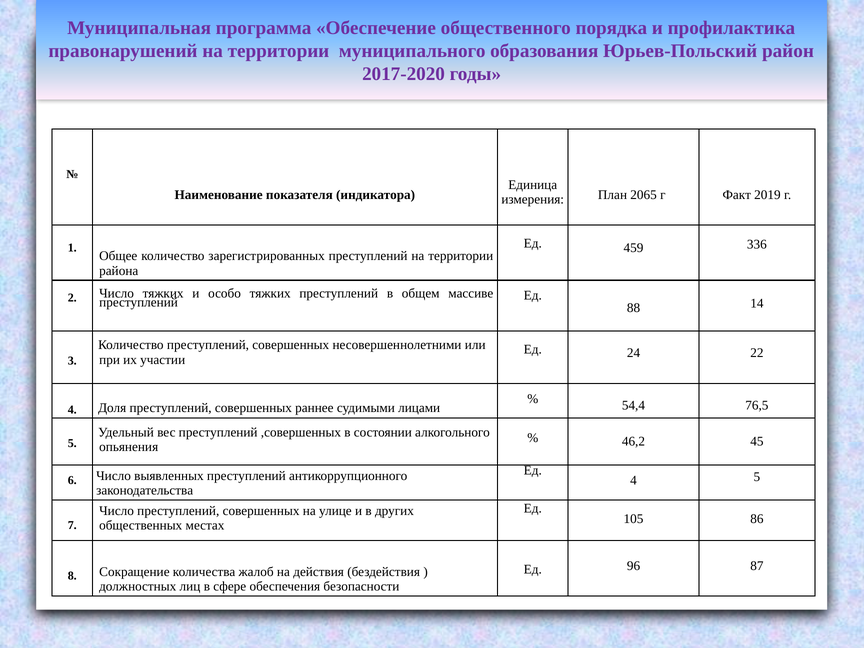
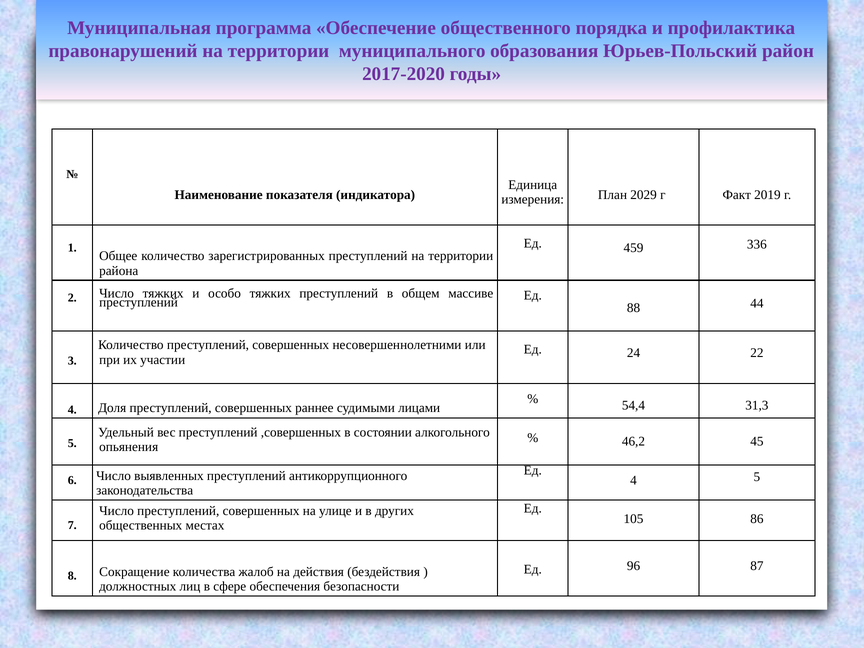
2065: 2065 -> 2029 (644, 195)
14: 14 -> 44 (757, 303)
76,5: 76,5 -> 31,3 (757, 406)
